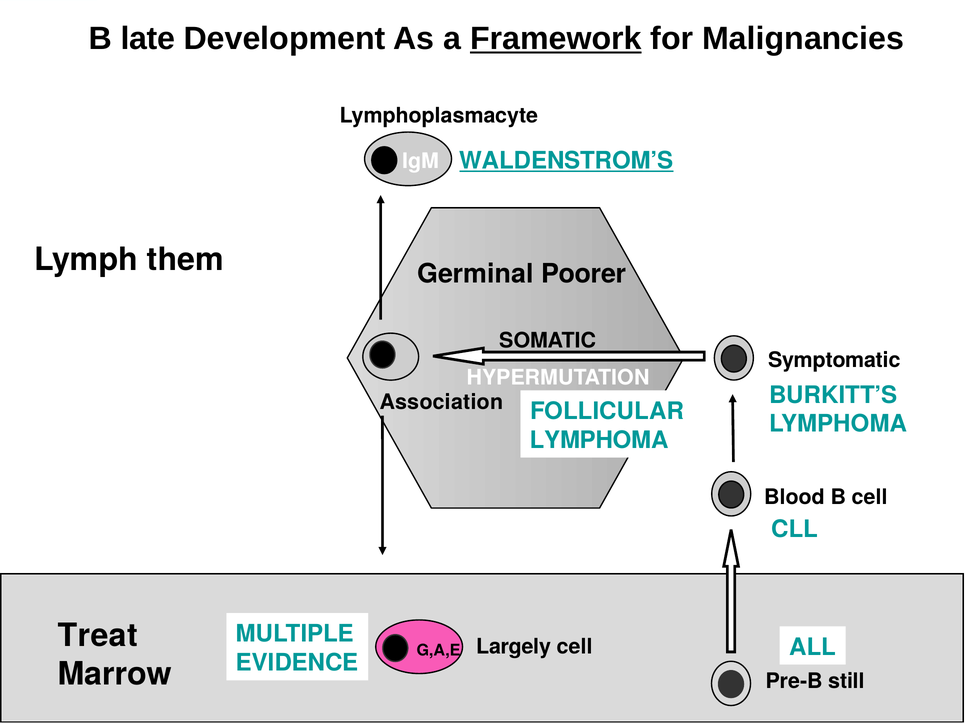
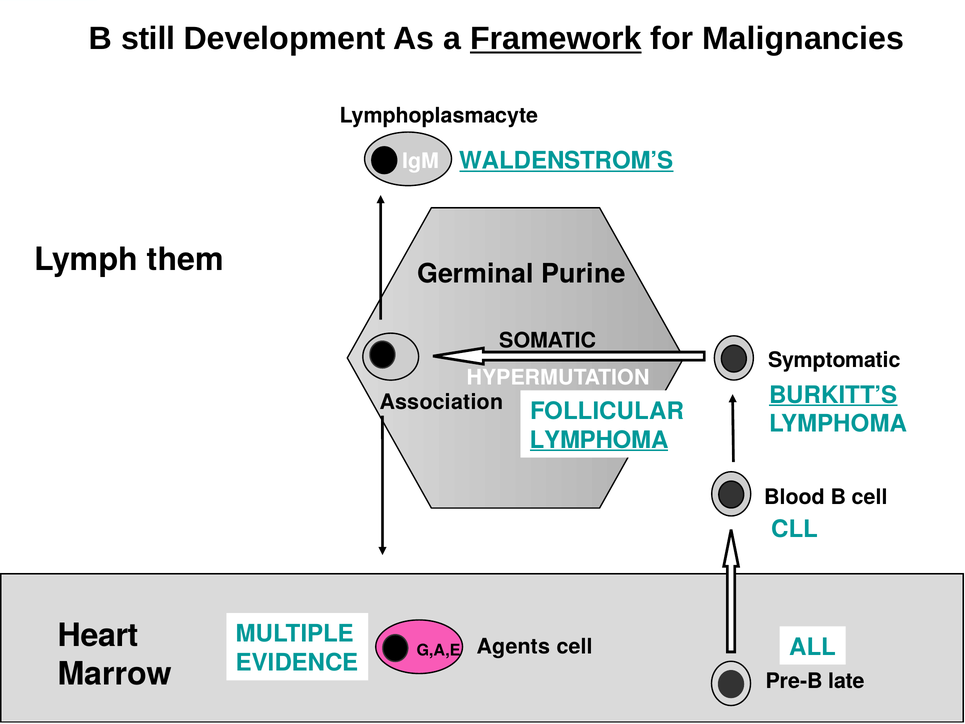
late: late -> still (148, 39)
Poorer: Poorer -> Purine (583, 274)
BURKITT’S underline: none -> present (833, 395)
LYMPHOMA underline: none -> present (599, 440)
Treat: Treat -> Heart (98, 635)
Largely: Largely -> Agents (513, 646)
still: still -> late (846, 681)
